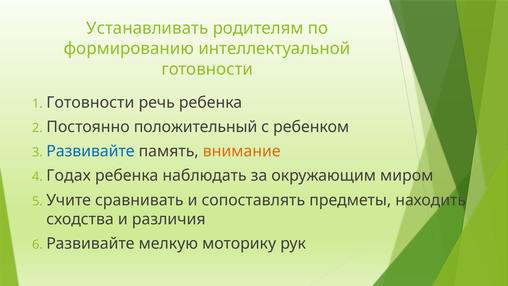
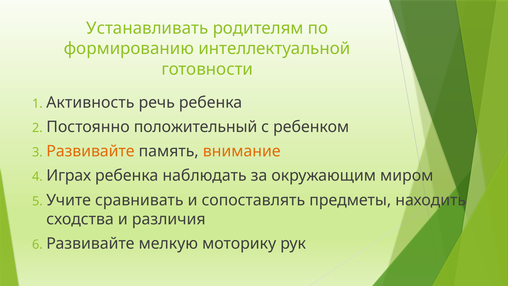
Готовности: Готовности -> Активность (90, 103)
Развивайте colour: blue -> orange (90, 151)
Годах: Годах -> Играх (69, 176)
